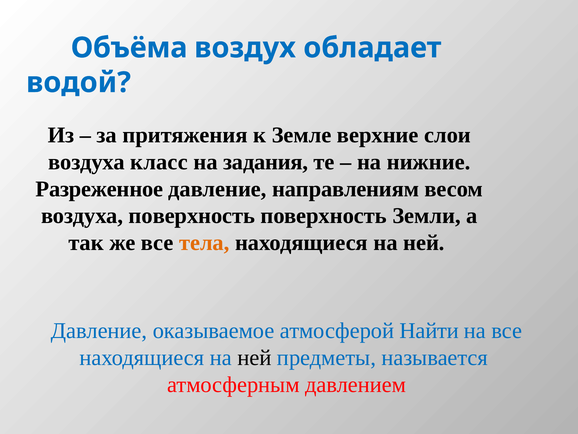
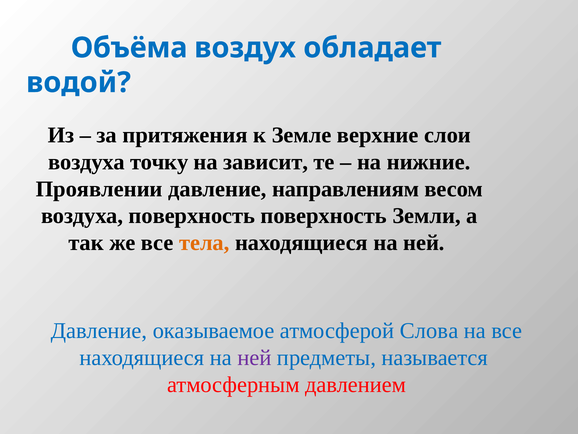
класс: класс -> точку (159, 162)
задания: задания -> зависит (266, 162)
Разреженное: Разреженное -> Проявлении (99, 189)
Найти: Найти -> Слова (429, 330)
ней colour: black -> purple (254, 357)
